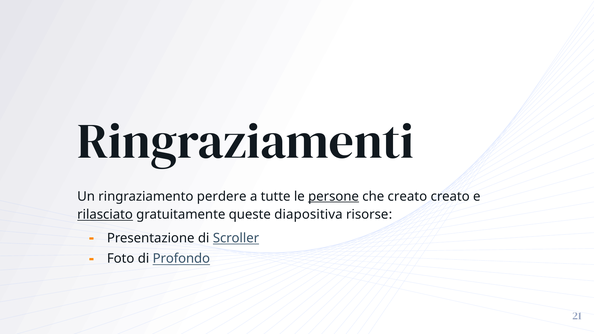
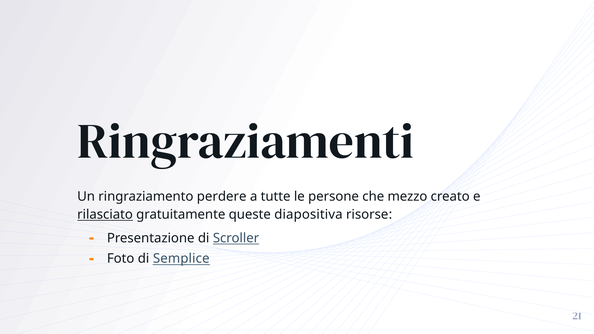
persone underline: present -> none (334, 196)
che creato: creato -> mezzo (407, 196)
Profondo: Profondo -> Semplice (181, 259)
